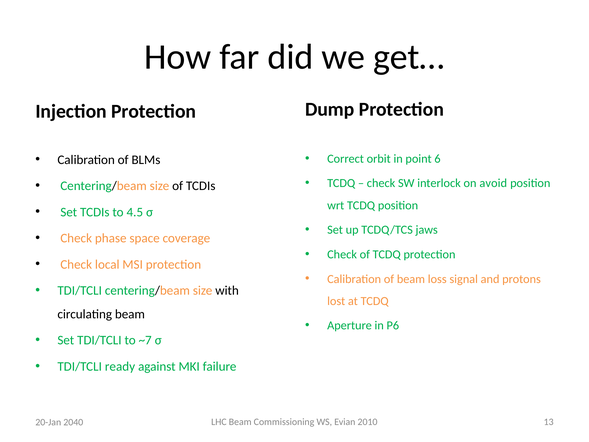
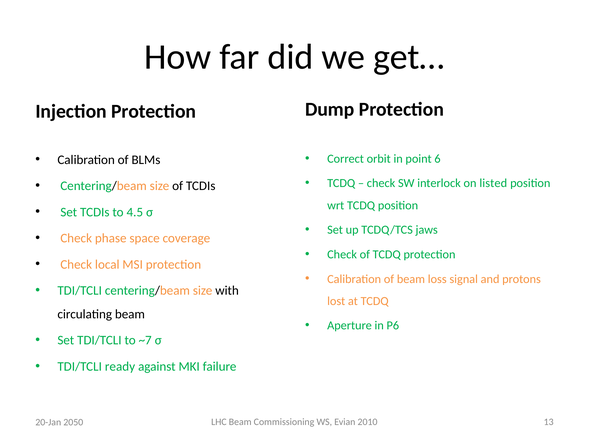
avoid: avoid -> listed (493, 183)
2040: 2040 -> 2050 (73, 422)
